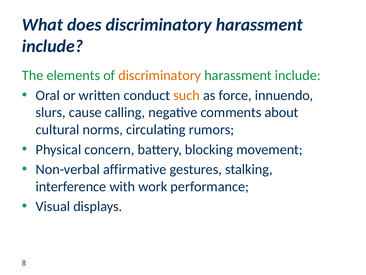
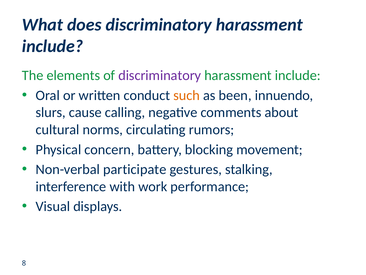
discriminatory colour: orange -> purple (160, 75)
force: force -> been (235, 95)
affirmative: affirmative -> participate (135, 169)
